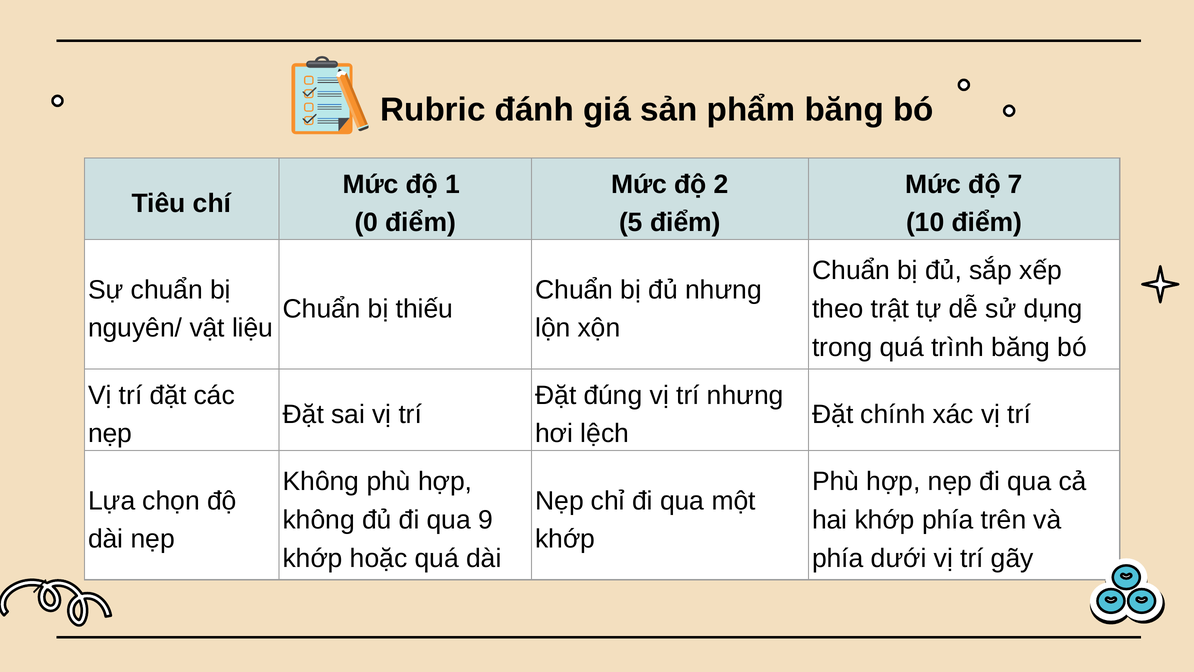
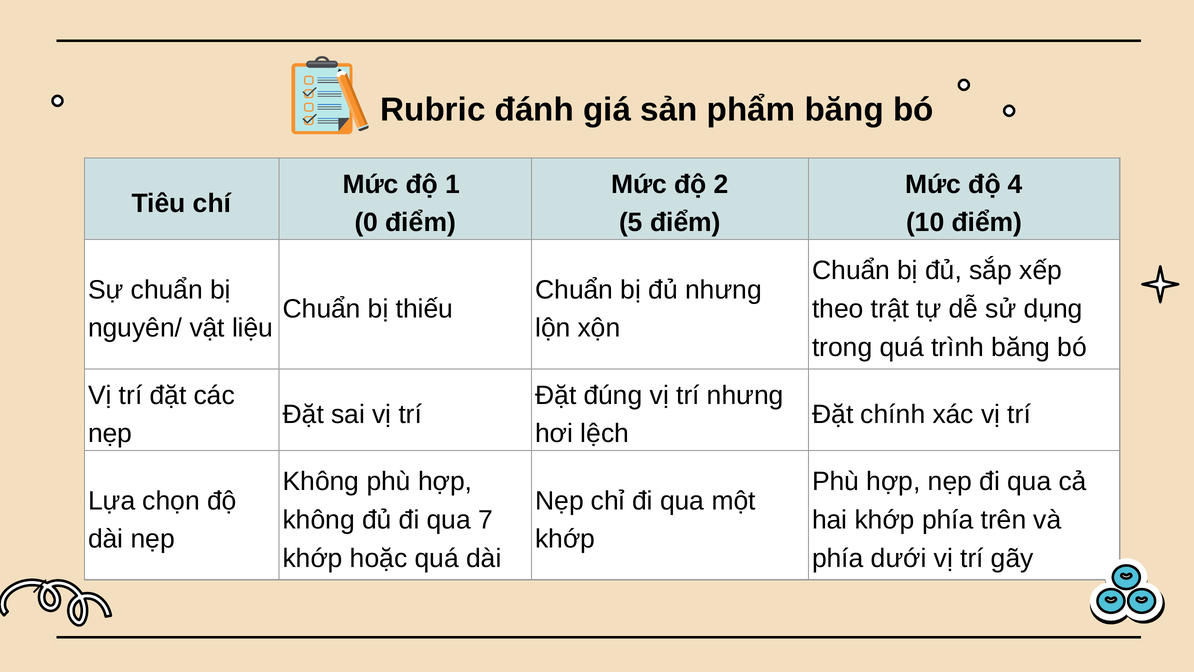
7: 7 -> 4 (1015, 184)
9: 9 -> 7 (486, 520)
